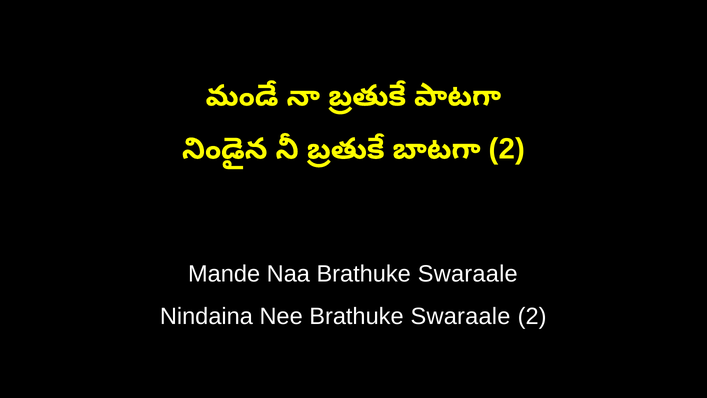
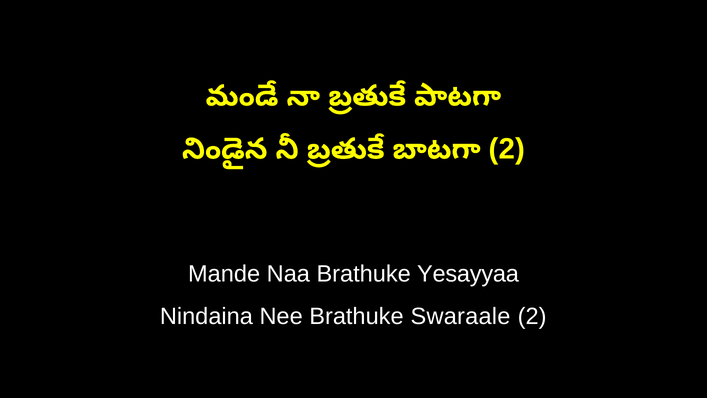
Naa Brathuke Swaraale: Swaraale -> Yesayyaa (468, 274)
